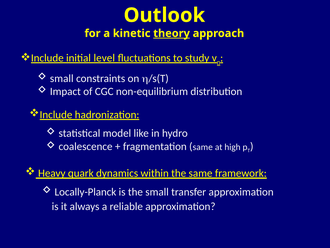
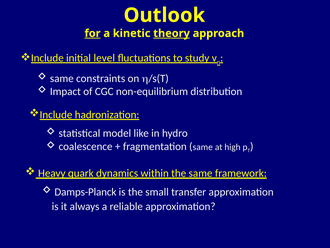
for underline: none -> present (93, 33)
small: small -> same (62, 78)
Locally-Planck: Locally-Planck -> Damps-Planck (85, 191)
